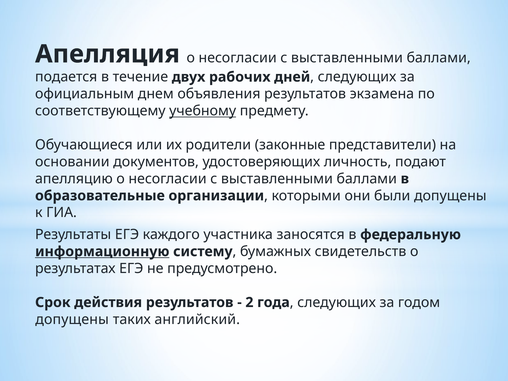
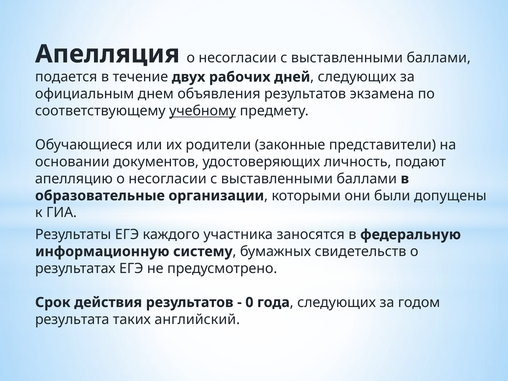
информационную underline: present -> none (102, 252)
2: 2 -> 0 (249, 302)
допущены: допущены -> результата (72, 319)
